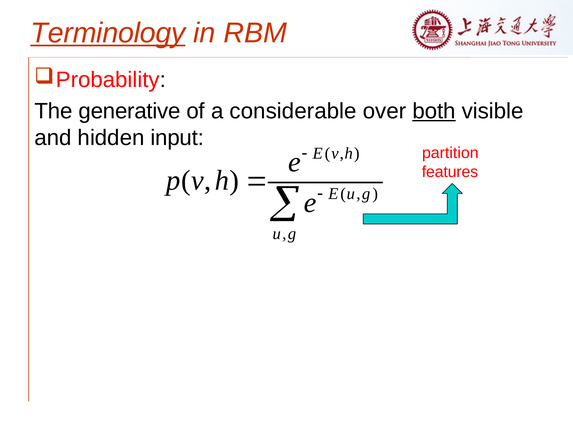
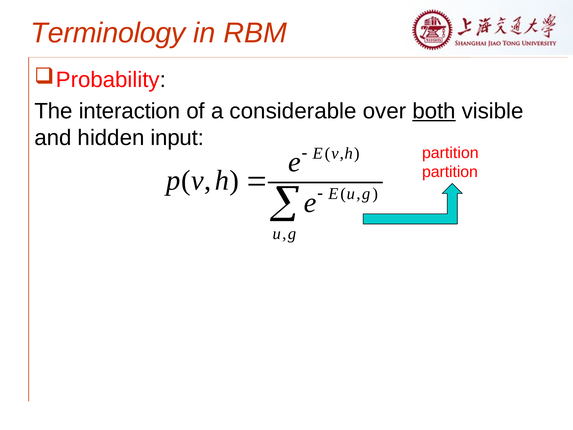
Terminology underline: present -> none (108, 33)
generative: generative -> interaction (130, 111)
features: features -> partition (450, 172)
